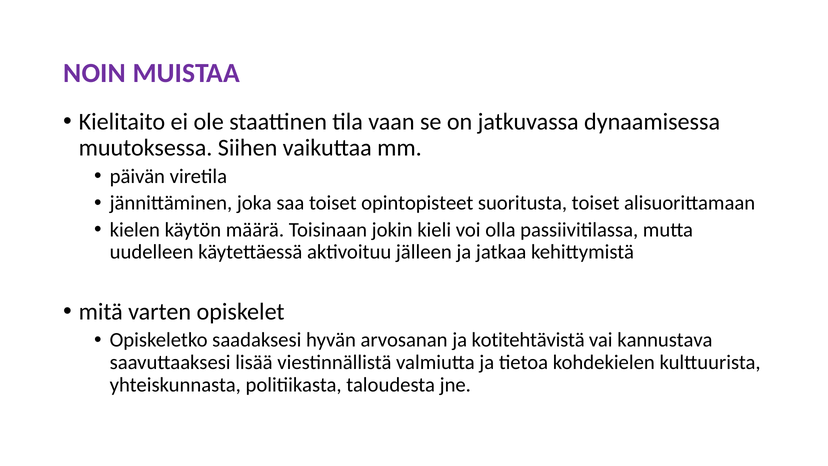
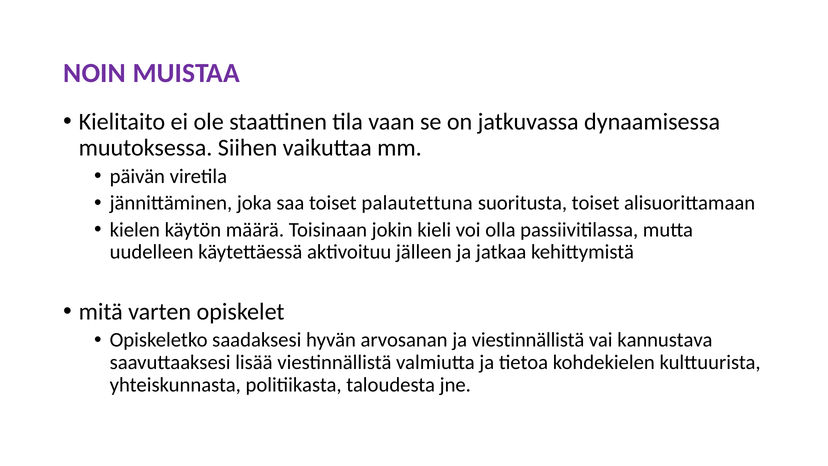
opintopisteet: opintopisteet -> palautettuna (417, 203)
ja kotitehtävistä: kotitehtävistä -> viestinnällistä (528, 340)
